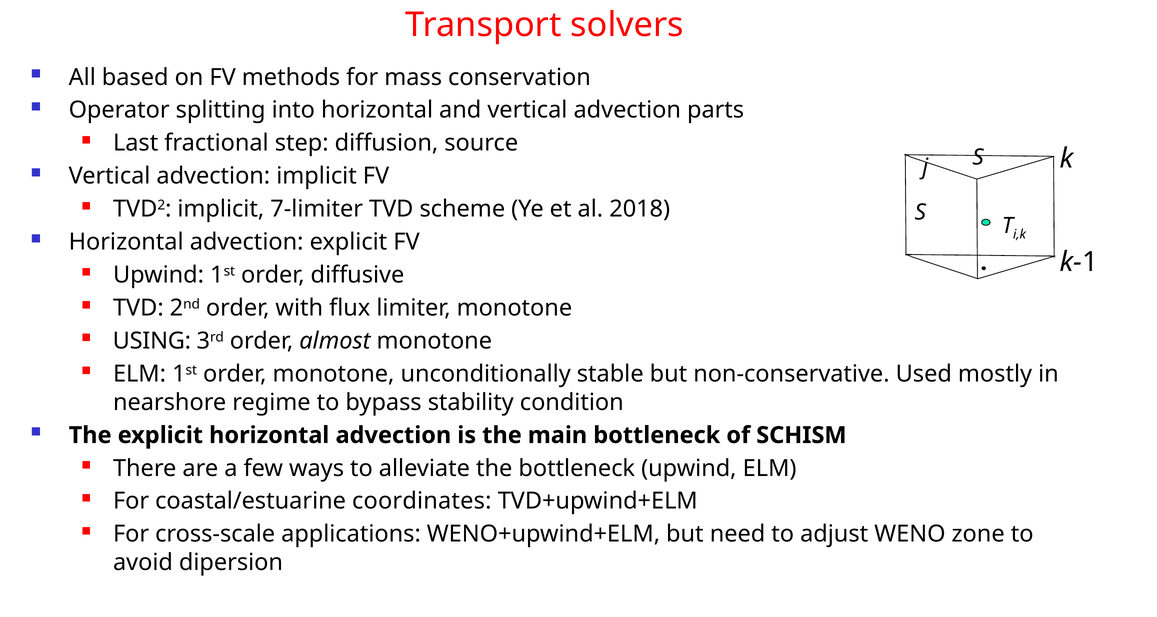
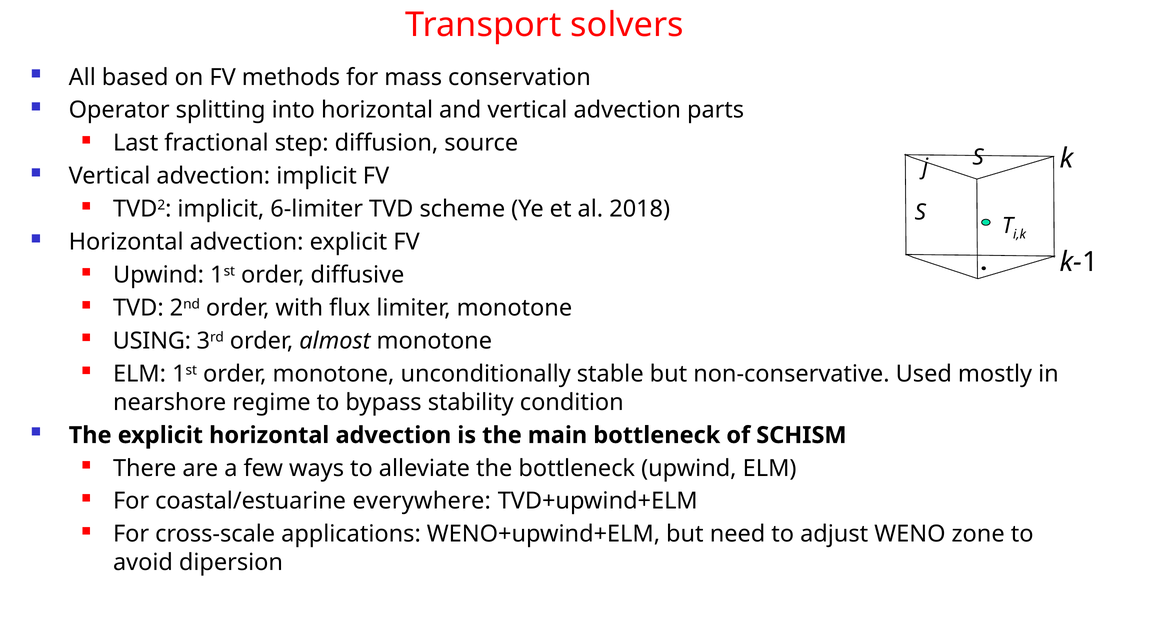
7-limiter: 7-limiter -> 6-limiter (317, 209)
coordinates: coordinates -> everywhere (422, 501)
